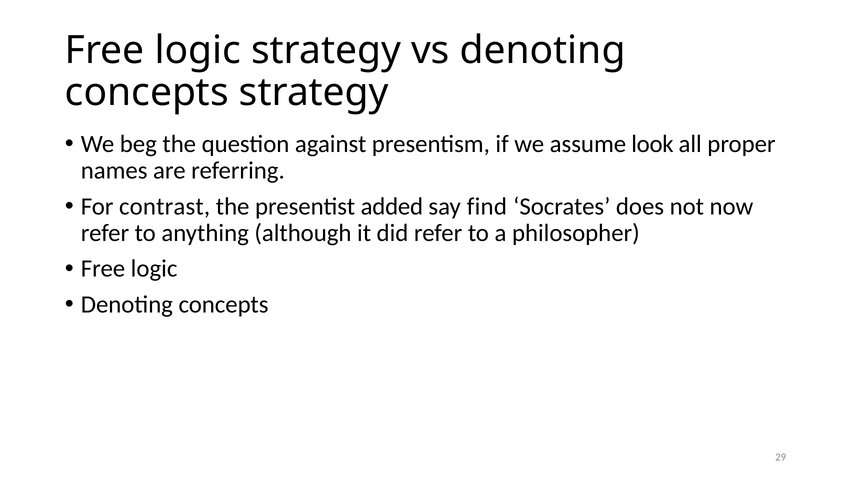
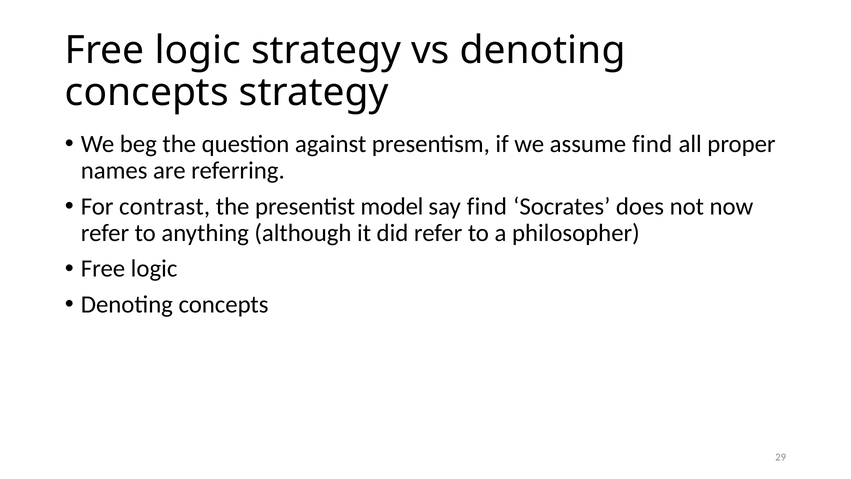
assume look: look -> find (652, 144)
added: added -> model (392, 206)
